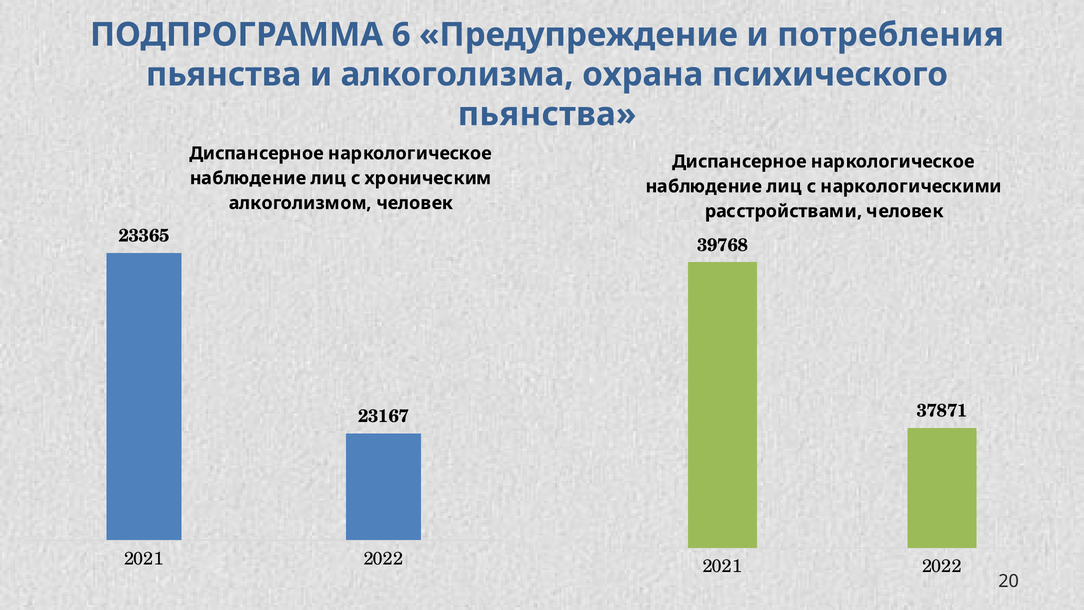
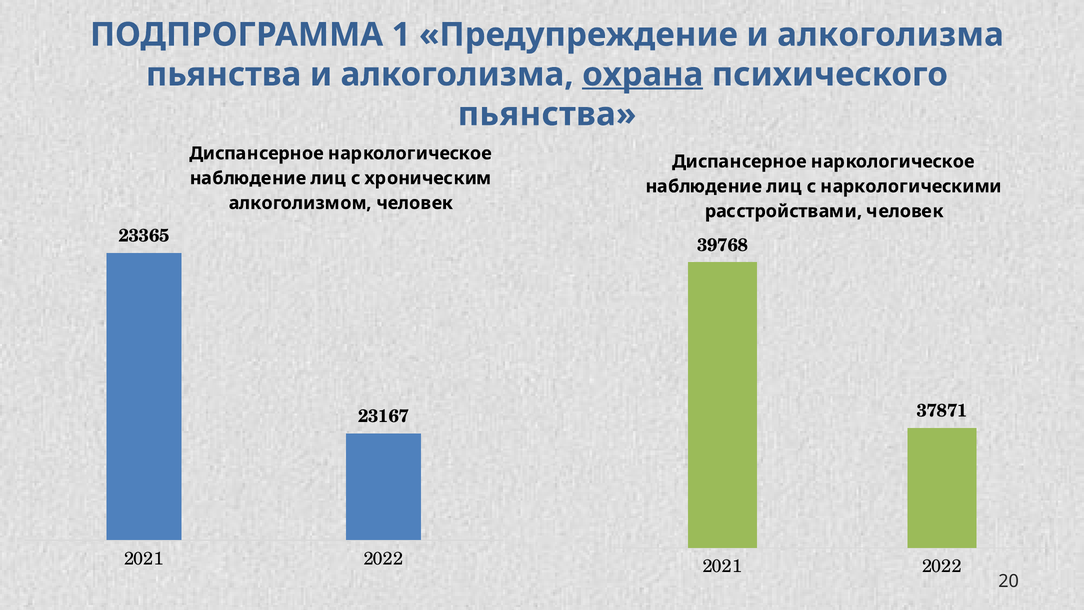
6: 6 -> 1 (401, 35)
Предупреждение и потребления: потребления -> алкоголизма (891, 35)
охрана underline: none -> present (643, 74)
